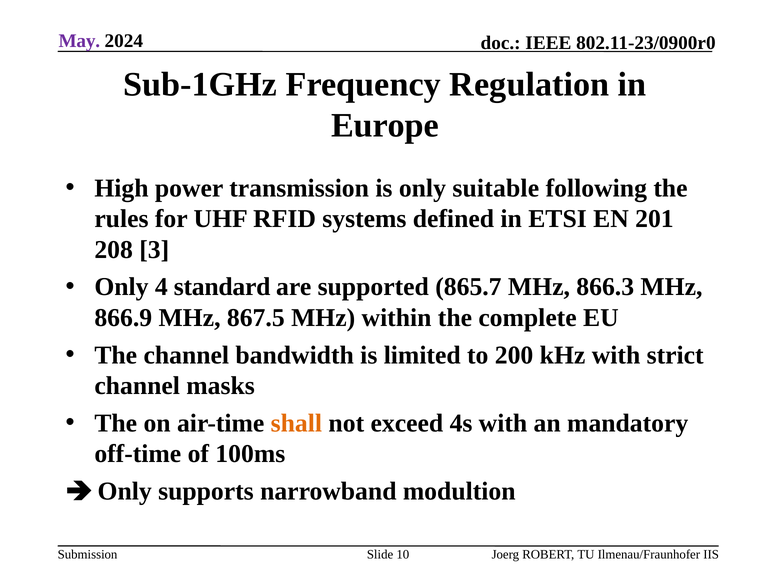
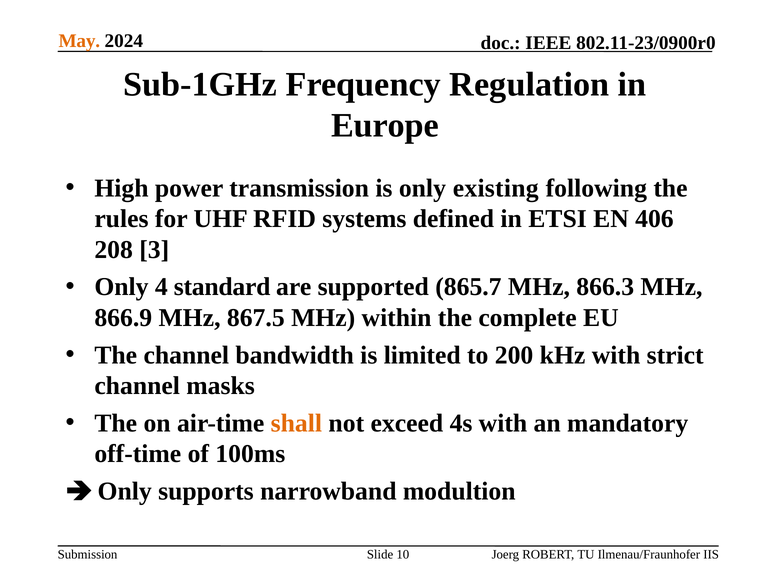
May colour: purple -> orange (79, 41)
suitable: suitable -> existing (496, 188)
201: 201 -> 406 (654, 219)
